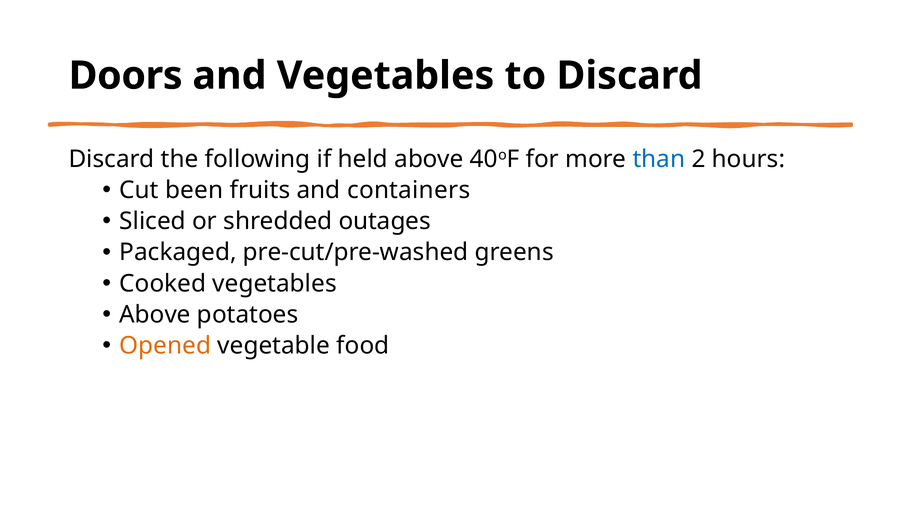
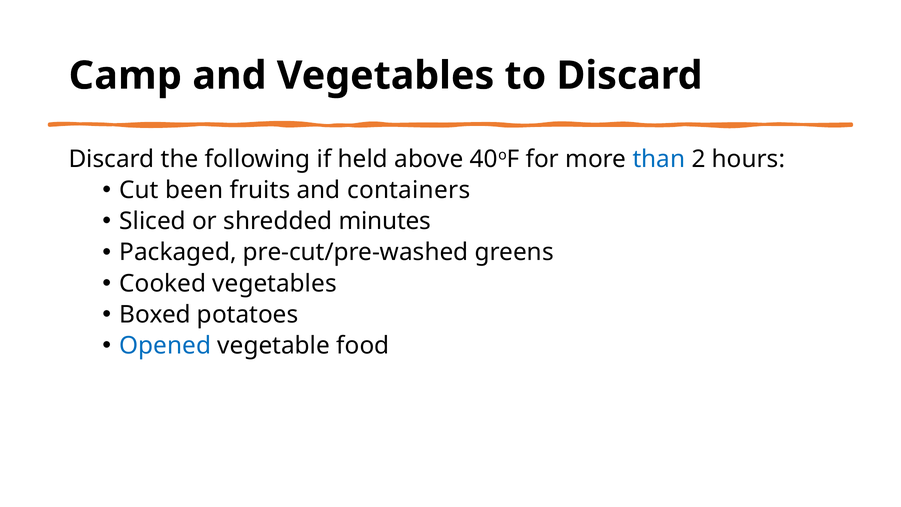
Doors: Doors -> Camp (125, 76)
outages: outages -> minutes (385, 221)
Above: Above -> Boxed (155, 315)
Opened colour: orange -> blue (165, 346)
